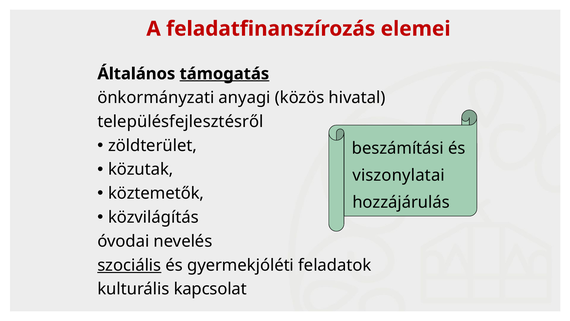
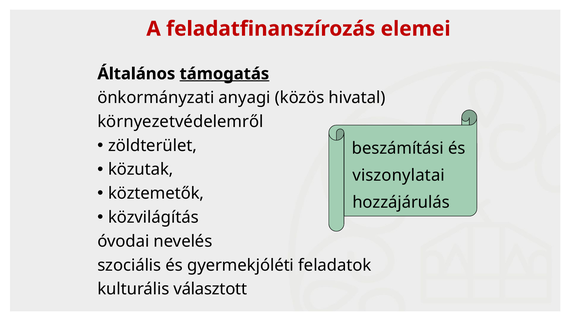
településfejlesztésről: településfejlesztésről -> környezetvédelemről (180, 121)
szociális underline: present -> none (129, 265)
kapcsolat: kapcsolat -> választott (210, 289)
